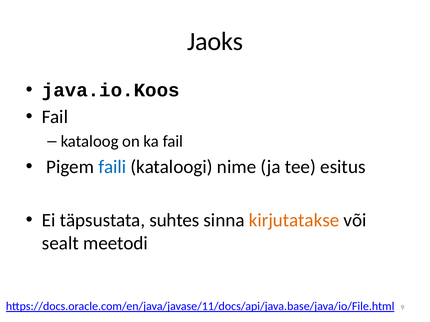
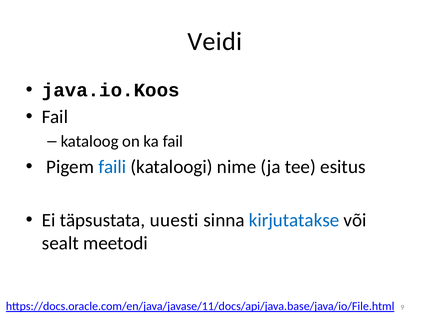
Jaoks: Jaoks -> Veidi (215, 42)
suhtes: suhtes -> uuesti (174, 221)
kirjutatakse colour: orange -> blue (294, 221)
